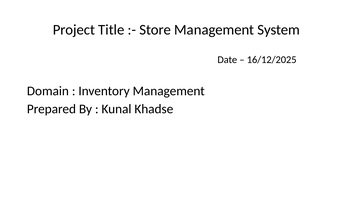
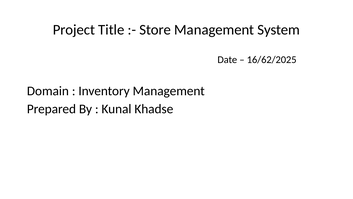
16/12/2025: 16/12/2025 -> 16/62/2025 (272, 60)
